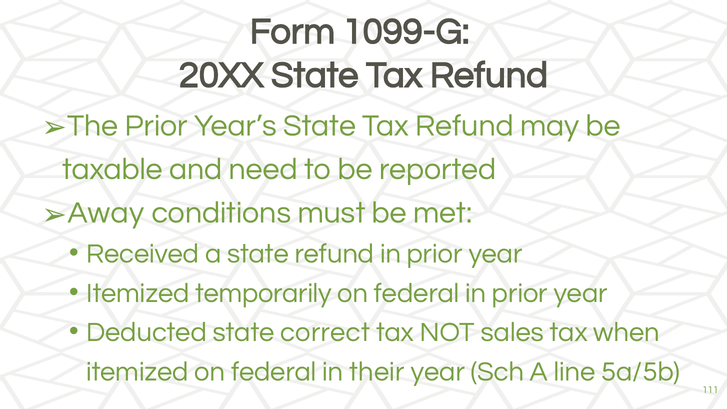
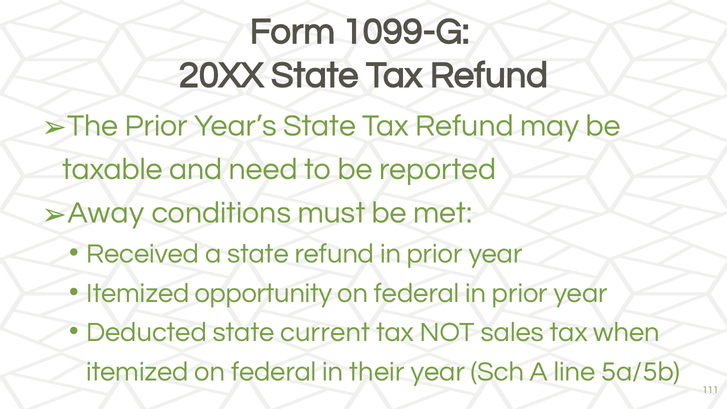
temporarily: temporarily -> opportunity (263, 293)
correct: correct -> current (325, 332)
